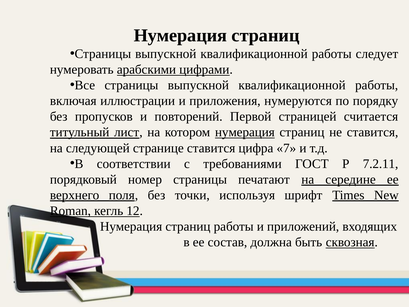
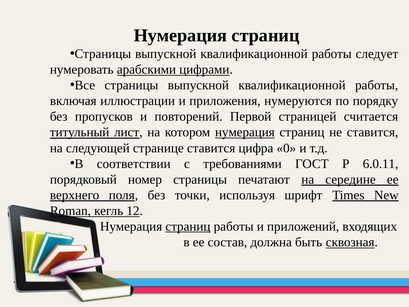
7: 7 -> 0 (286, 148)
7.2.11: 7.2.11 -> 6.0.11 (381, 164)
страниц underline: none -> present (188, 226)
